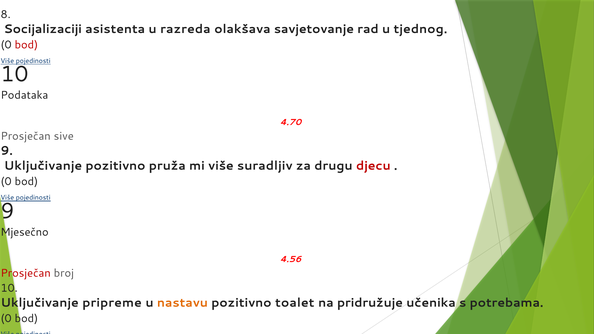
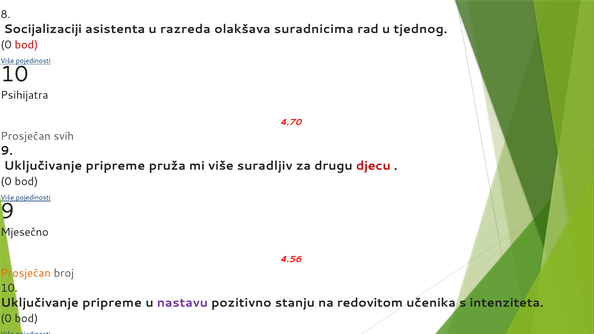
savjetovanje: savjetovanje -> suradnicima (314, 29)
Podataka: Podataka -> Psihijatra (24, 95)
sive: sive -> svih (64, 136)
pozitivno: pozitivno -> pripreme (115, 166)
Prosječan colour: red -> orange (26, 273)
nastavu colour: orange -> purple (182, 303)
toalet: toalet -> stanju (295, 303)
pridružuje: pridružuje -> redovitom (370, 303)
potrebama: potrebama -> intenziteta (507, 303)
